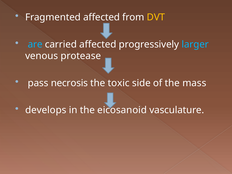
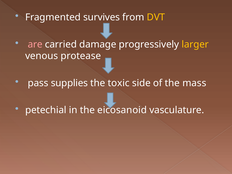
Fragmented affected: affected -> survives (102, 17)
are colour: light blue -> pink (35, 44)
carried affected: affected -> damage (98, 44)
larger colour: light blue -> yellow (195, 44)
necrosis: necrosis -> supplies (69, 83)
develops: develops -> petechial (46, 110)
